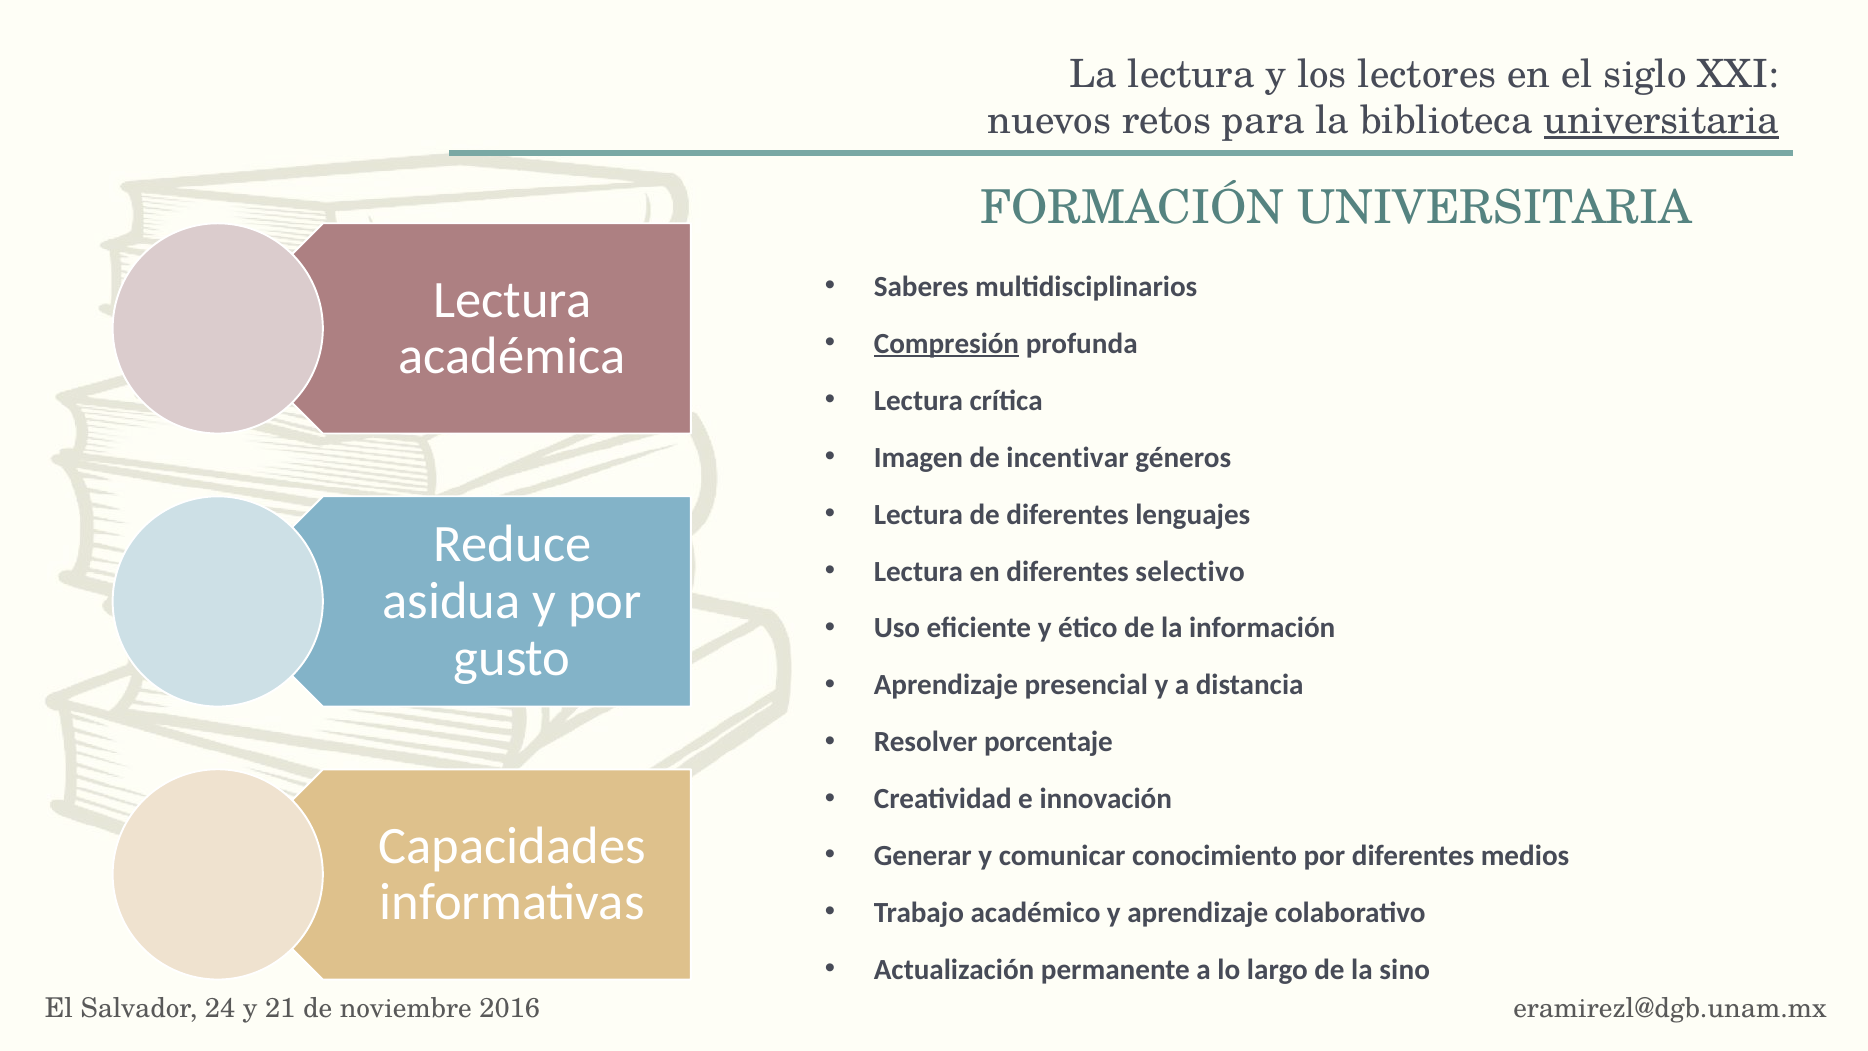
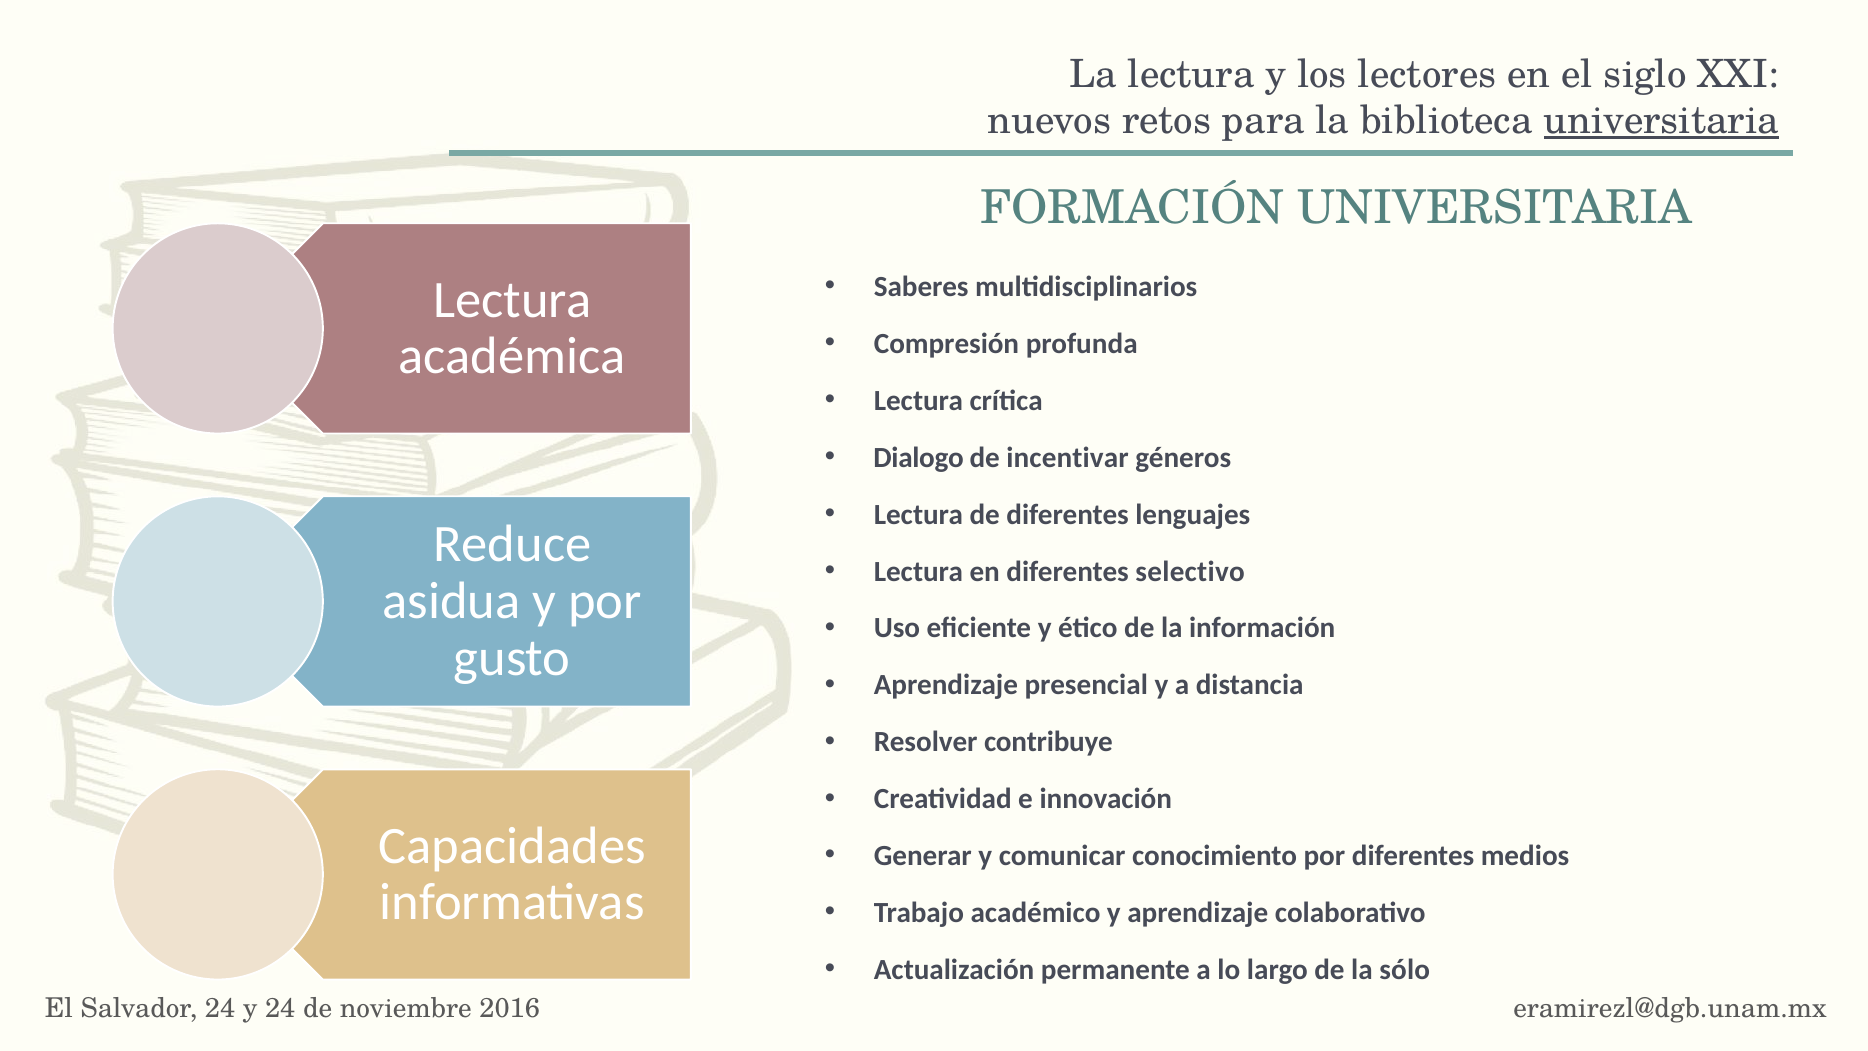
Compresión underline: present -> none (947, 344)
Imagen: Imagen -> Dialogo (919, 457)
porcentaje: porcentaje -> contribuye (1048, 742)
sino: sino -> sólo (1405, 970)
y 21: 21 -> 24 (280, 1009)
